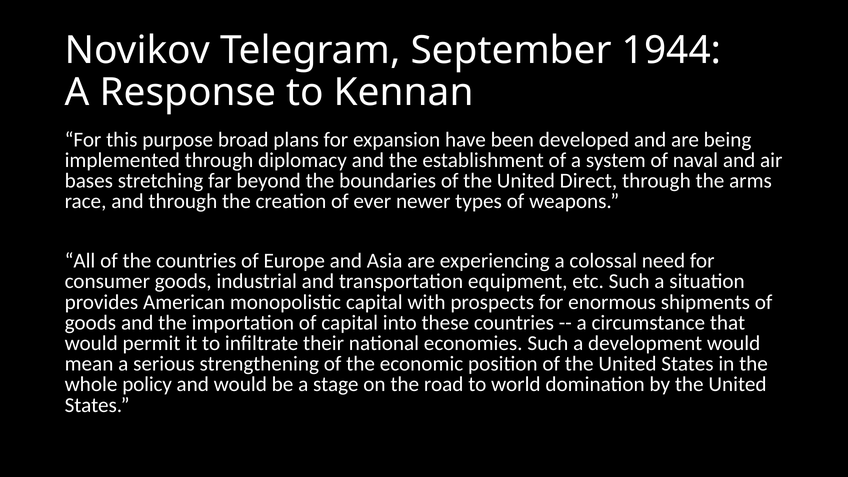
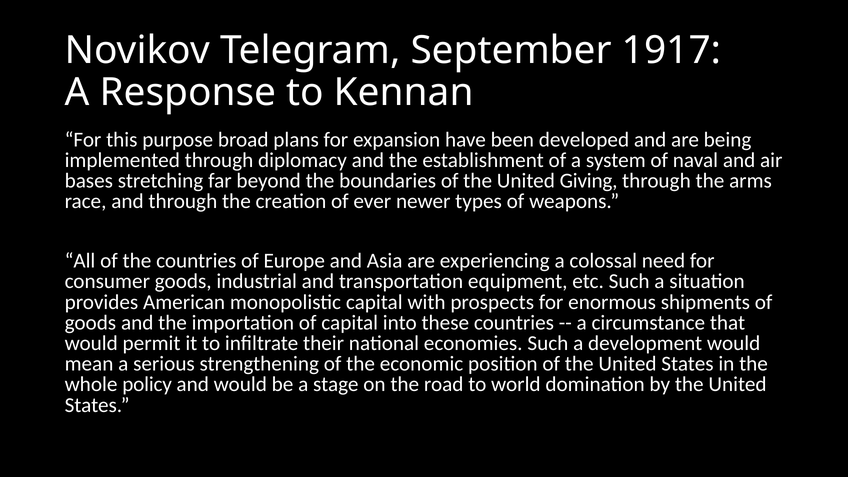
1944: 1944 -> 1917 (672, 50)
Direct: Direct -> Giving (589, 181)
